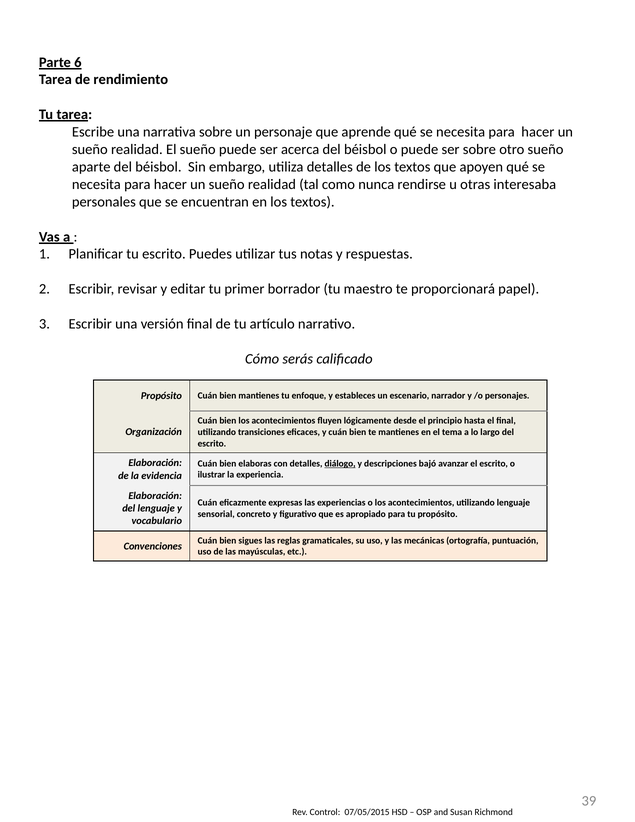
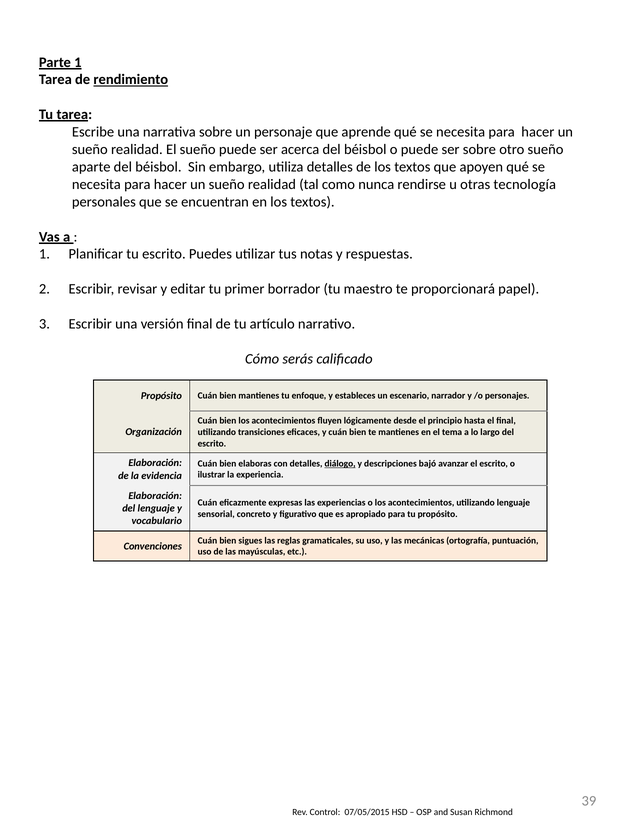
Parte 6: 6 -> 1 (78, 62)
rendimiento underline: none -> present (131, 80)
interesaba: interesaba -> tecnología (525, 184)
